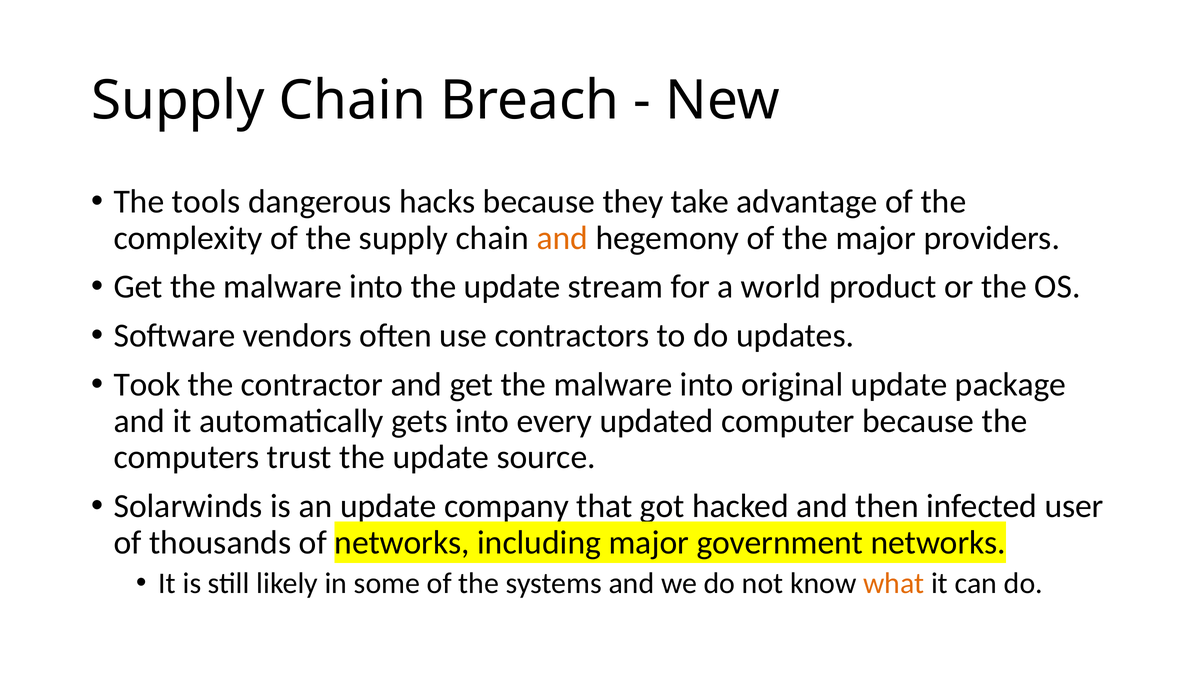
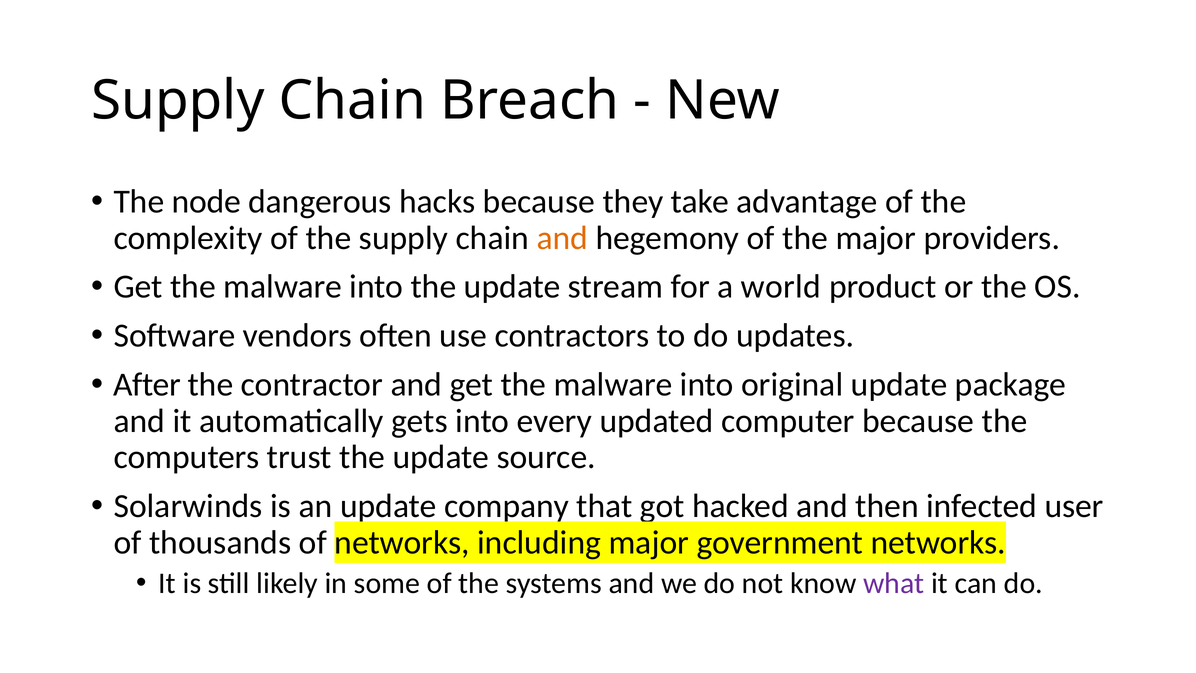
tools: tools -> node (206, 202)
Took: Took -> After (147, 384)
what colour: orange -> purple (894, 583)
